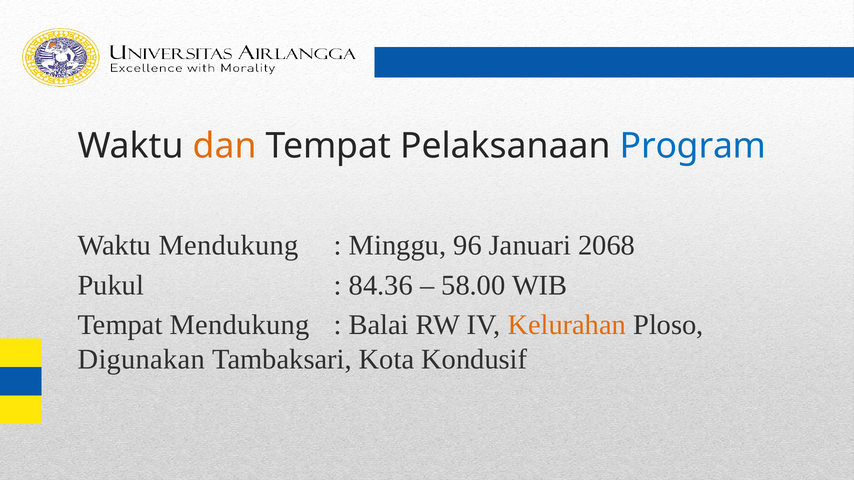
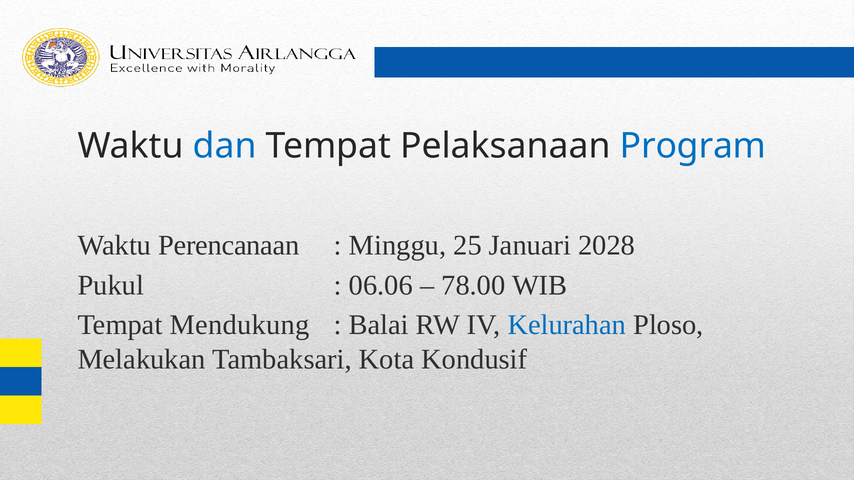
dan colour: orange -> blue (225, 146)
Waktu Mendukung: Mendukung -> Perencanaan (229, 246)
96: 96 -> 25 (468, 246)
2068: 2068 -> 2028 (607, 246)
84.36: 84.36 -> 06.06 (381, 285)
58.00: 58.00 -> 78.00 (473, 285)
Kelurahan colour: orange -> blue (567, 325)
Digunakan: Digunakan -> Melakukan (142, 359)
